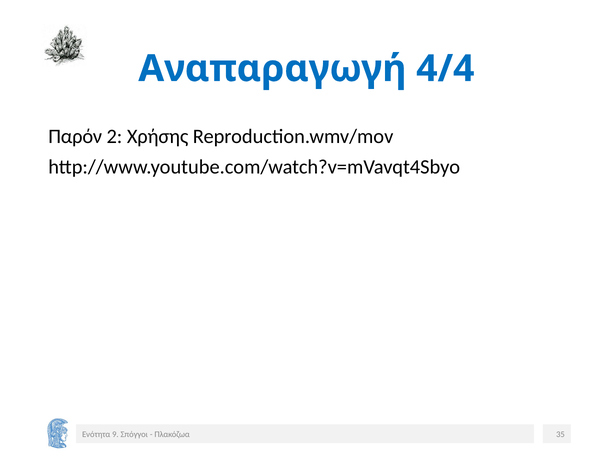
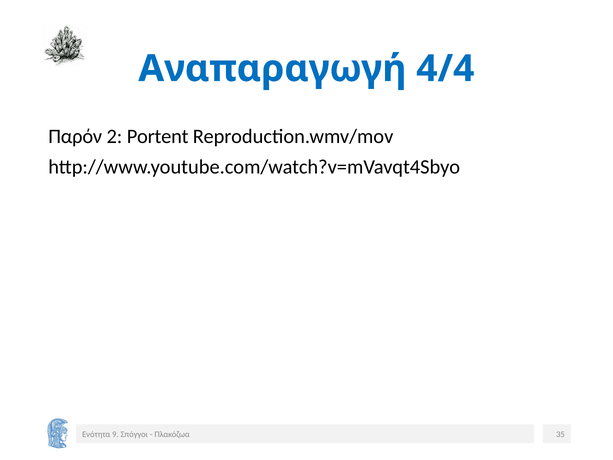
Χρήσης: Χρήσης -> Portent (158, 136)
